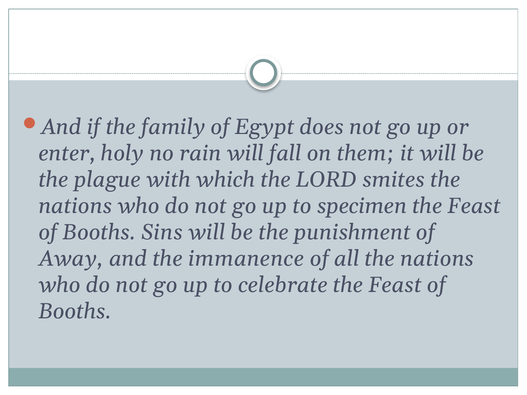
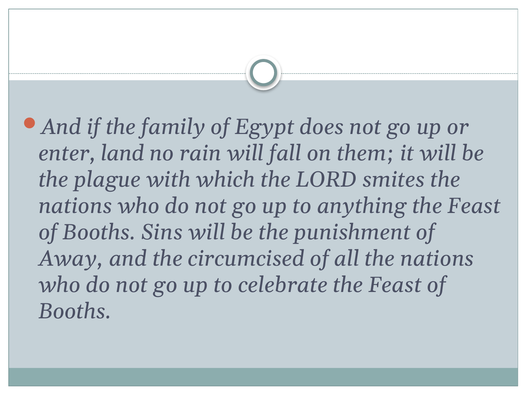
holy: holy -> land (123, 153)
specimen: specimen -> anything (362, 206)
immanence: immanence -> circumcised (246, 259)
